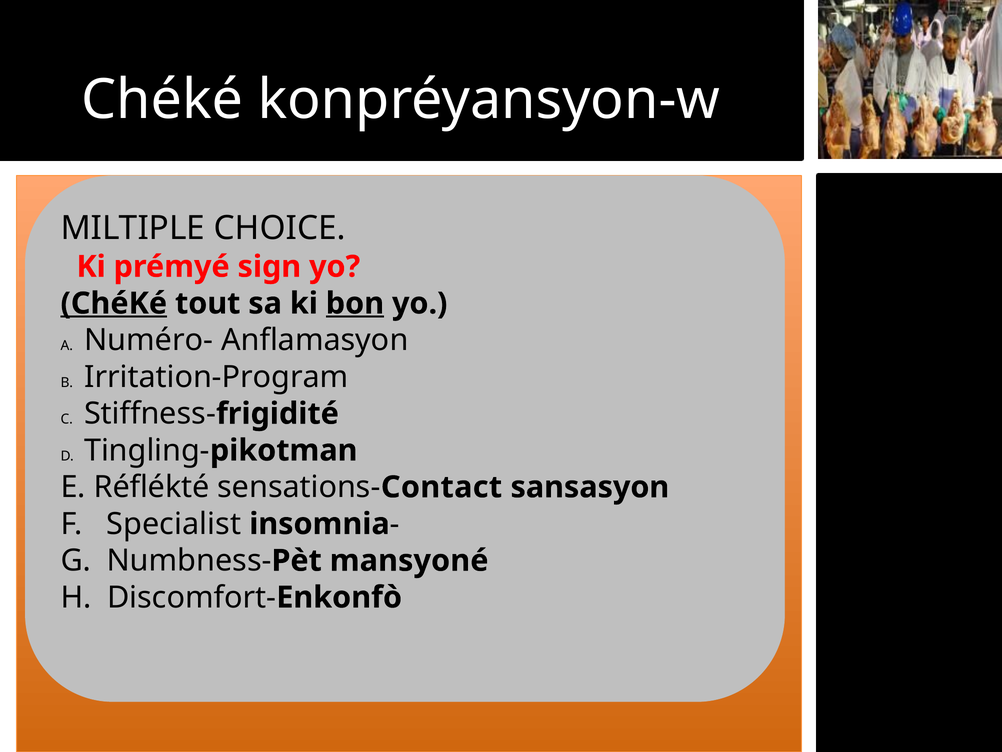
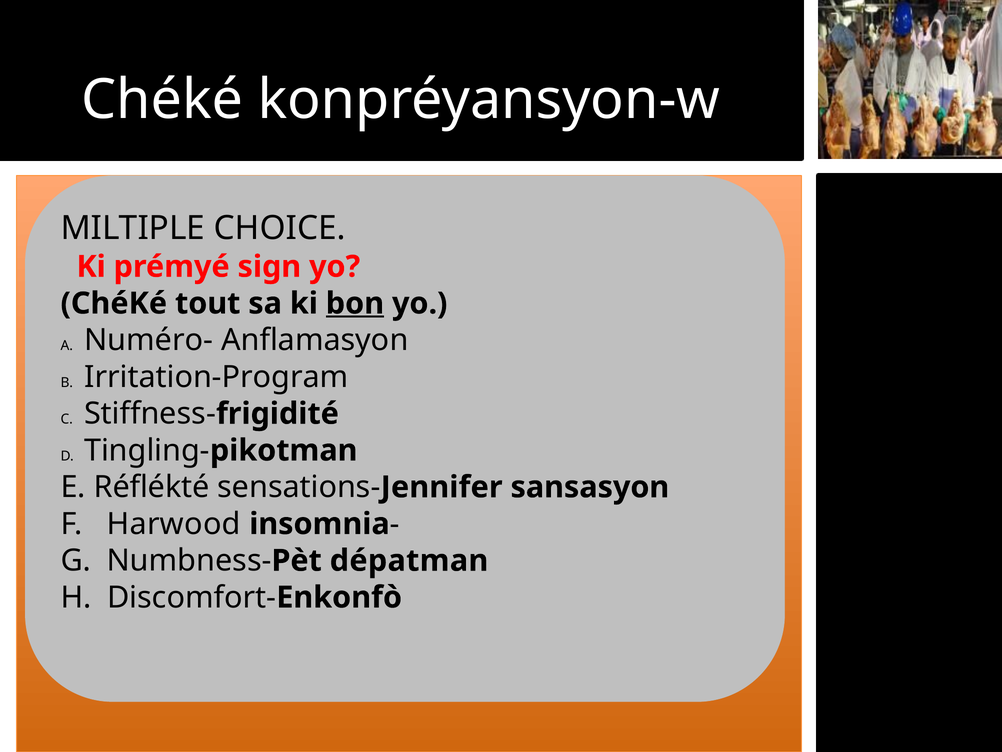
ChéKé underline: present -> none (114, 303)
Contact: Contact -> Jennifer (442, 487)
Specialist: Specialist -> Harwood (174, 524)
mansyoné: mansyoné -> dépatman (409, 560)
